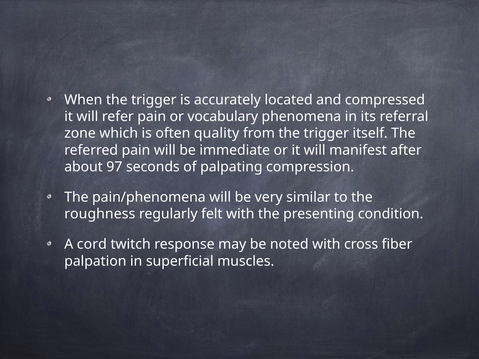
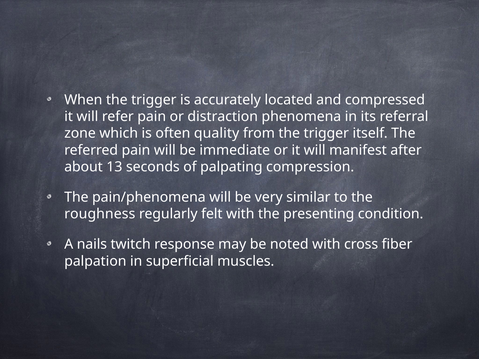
vocabulary: vocabulary -> distraction (223, 117)
97: 97 -> 13 (114, 167)
cord: cord -> nails (92, 245)
